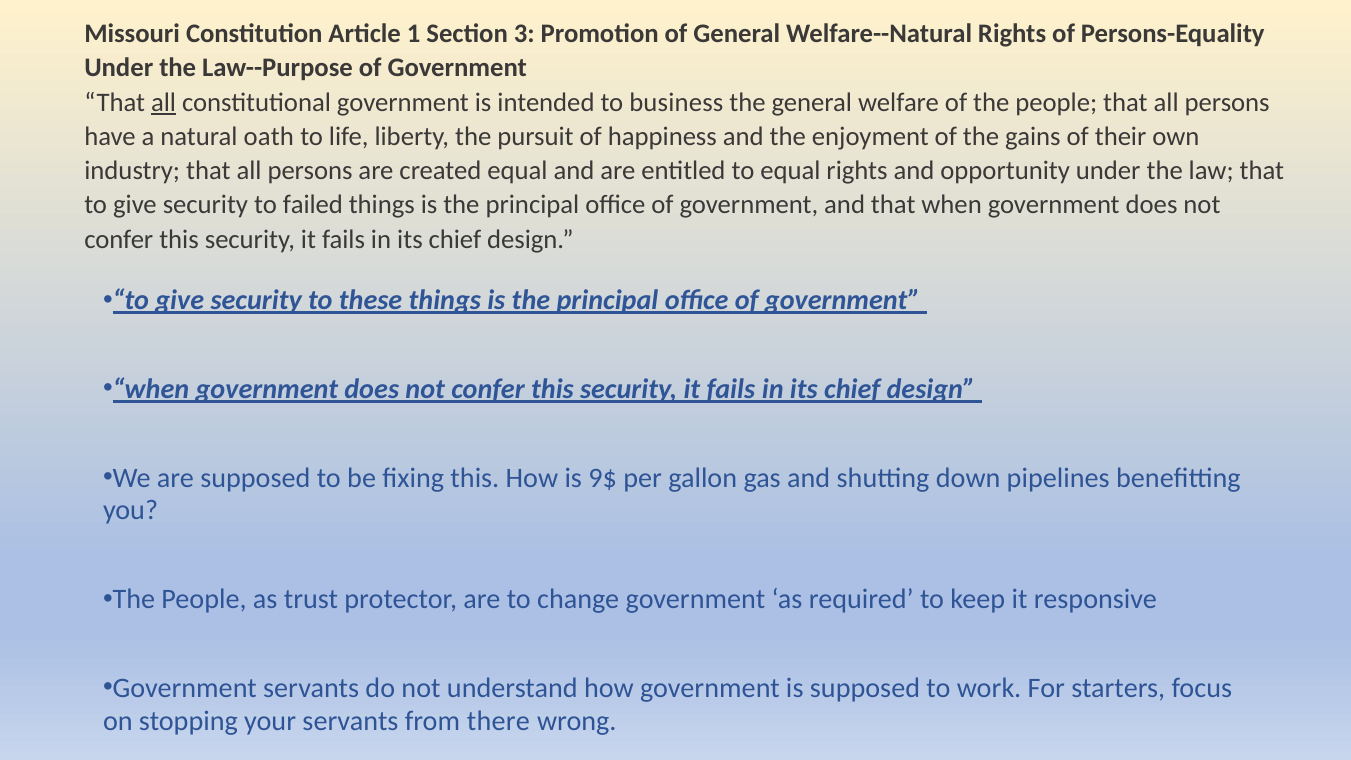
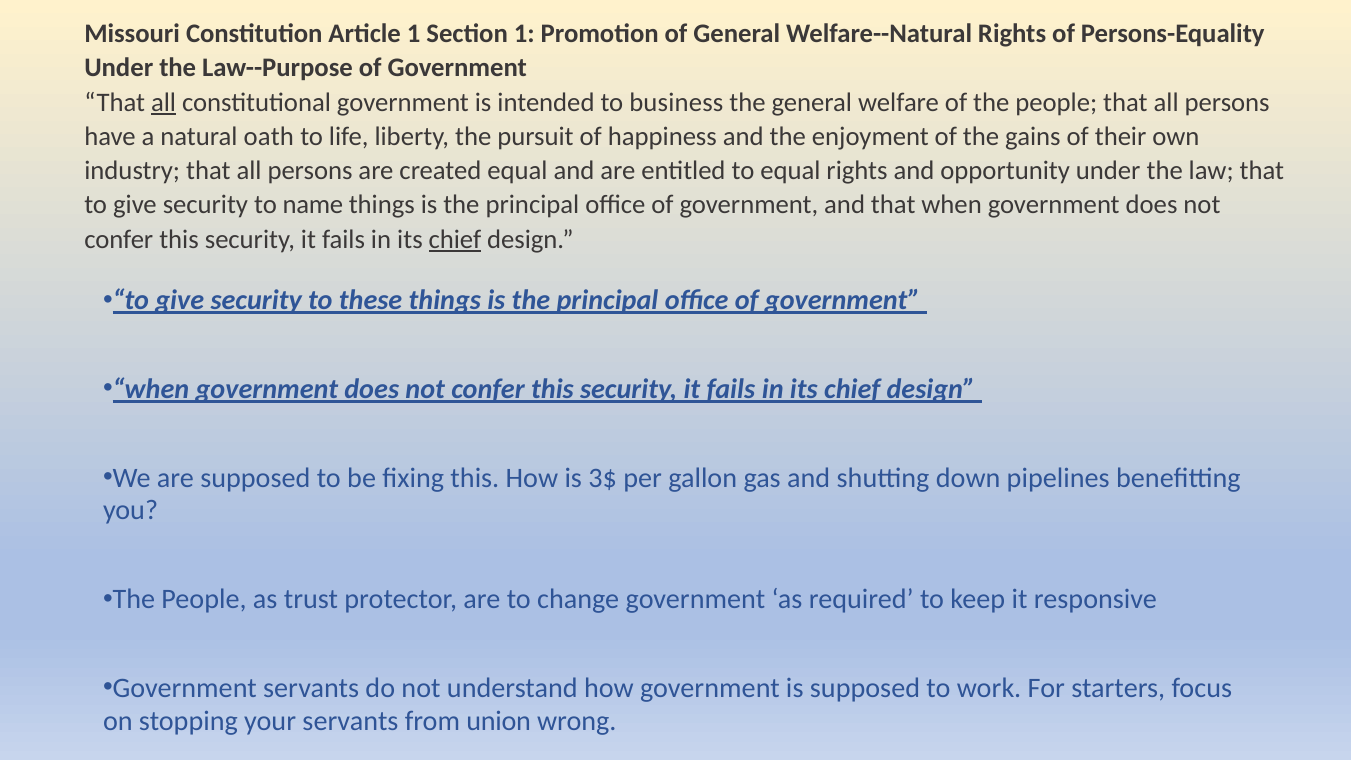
Section 3: 3 -> 1 (524, 34)
failed: failed -> name (313, 205)
chief underline: none -> present (455, 239)
9$: 9$ -> 3$ (603, 478)
there: there -> union (499, 721)
